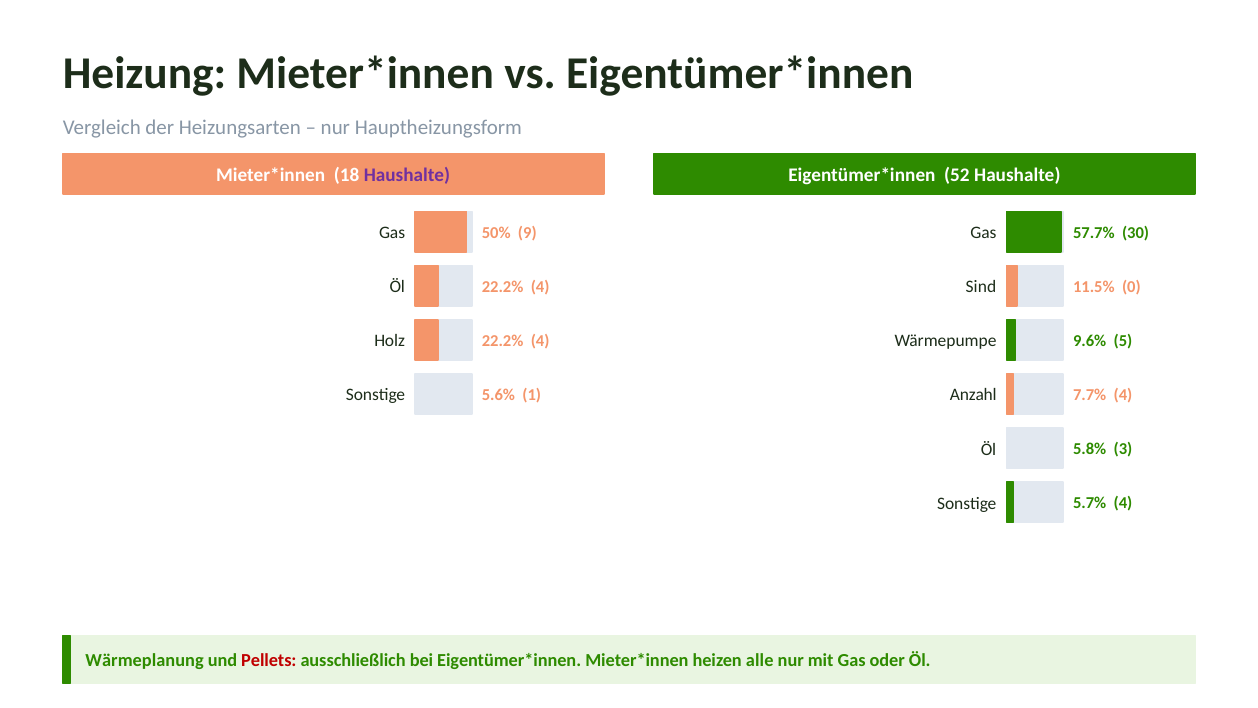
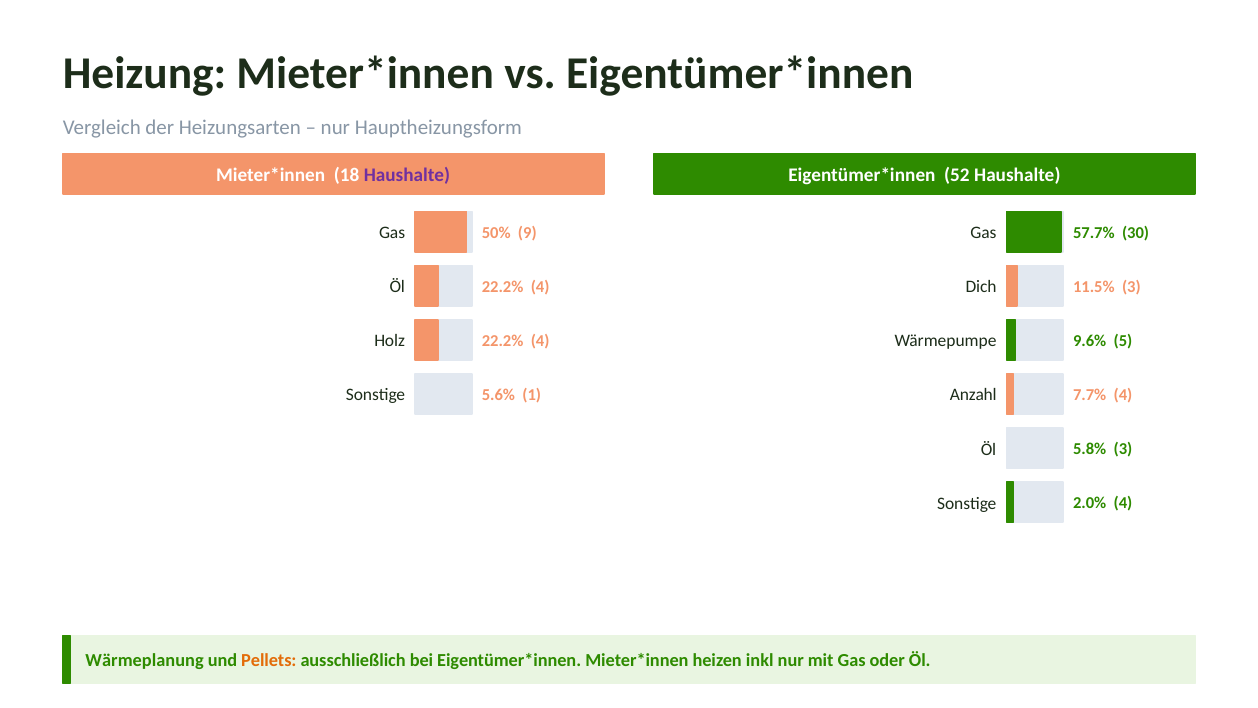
Sind: Sind -> Dich (981, 287)
11.5% 0: 0 -> 3 (1131, 287)
5.7%: 5.7% -> 2.0% (1090, 503)
Pellets colour: red -> orange (269, 660)
alle: alle -> inkl (760, 660)
